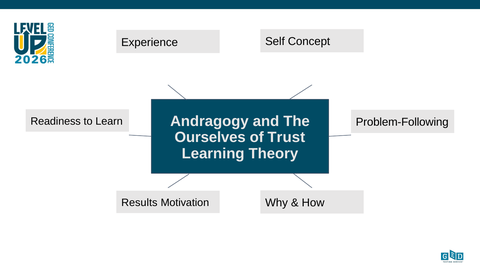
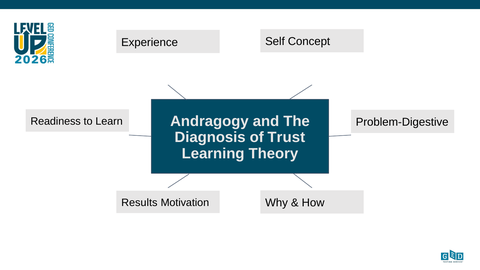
Problem-Following: Problem-Following -> Problem-Digestive (402, 122)
Ourselves: Ourselves -> Diagnosis (210, 137)
